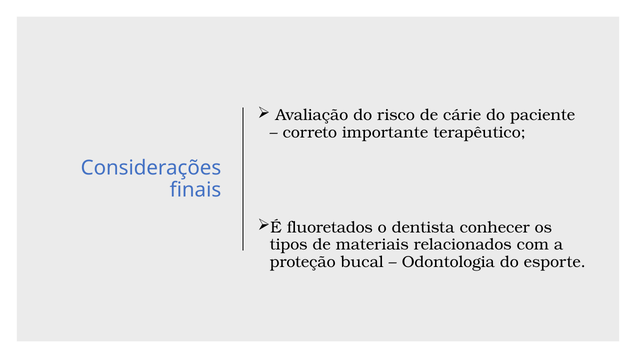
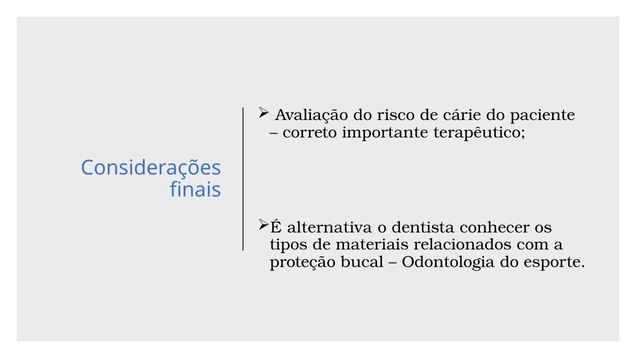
fluoretados: fluoretados -> alternativa (330, 227)
